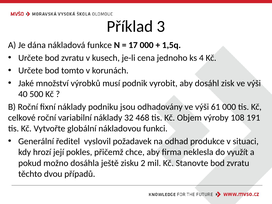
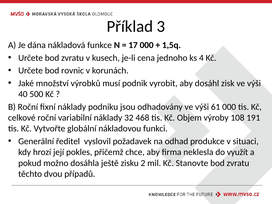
tomto: tomto -> rovnic (73, 71)
